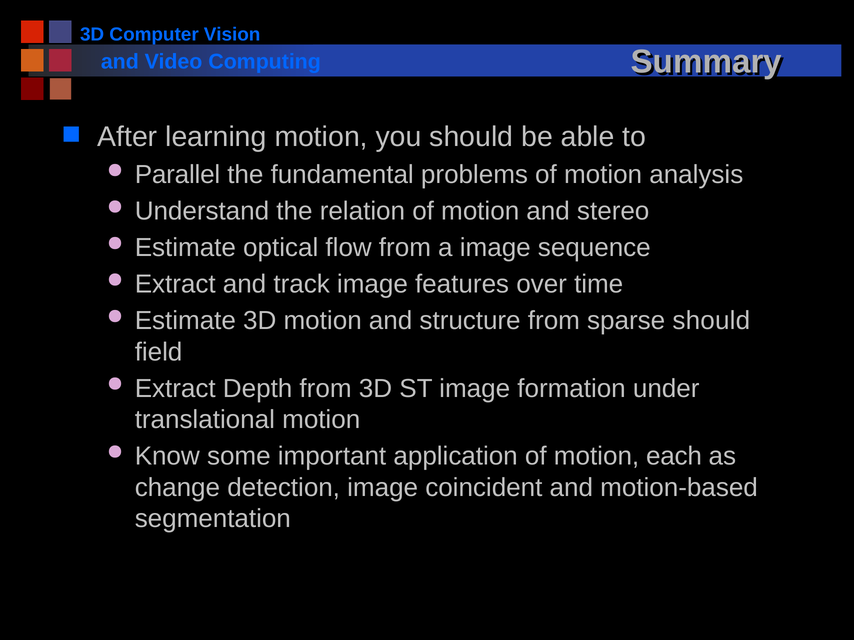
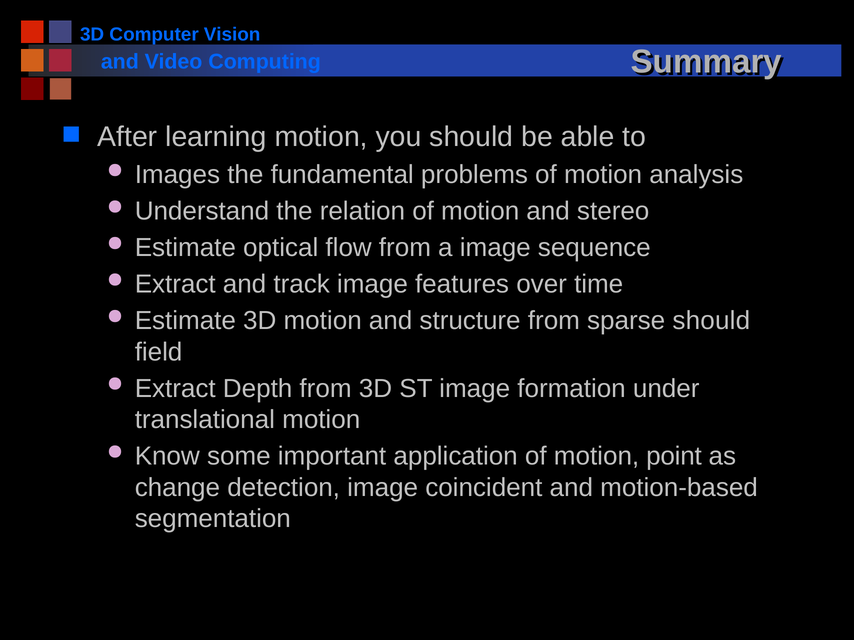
Parallel: Parallel -> Images (177, 175)
each: each -> point (674, 457)
